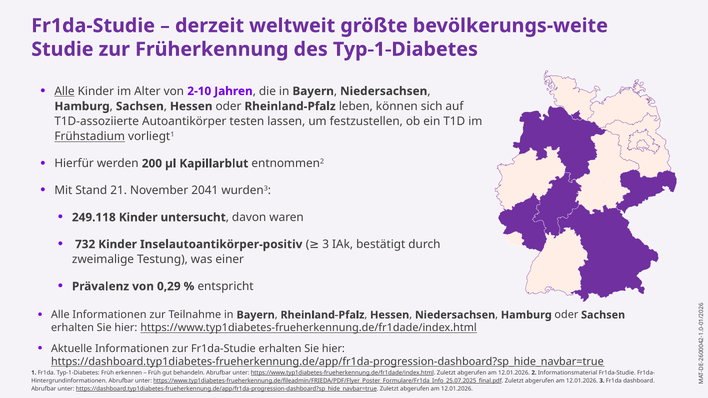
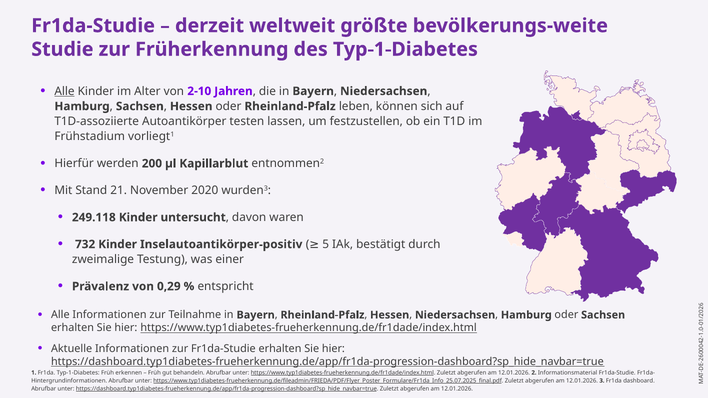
Frühstadium underline: present -> none (90, 137)
2041: 2041 -> 2020 (205, 191)
3: 3 -> 5 (326, 244)
